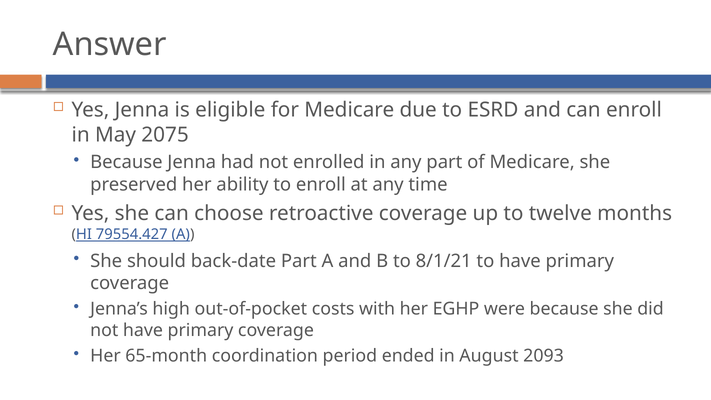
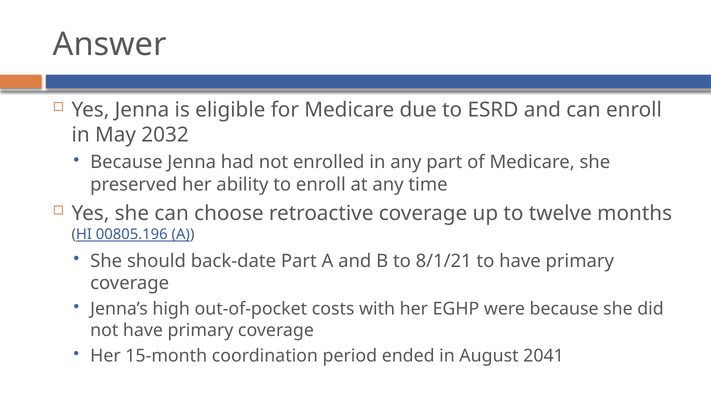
2075: 2075 -> 2032 (165, 135)
79554.427: 79554.427 -> 00805.196 (132, 234)
65-month: 65-month -> 15-month (166, 356)
2093: 2093 -> 2041 (544, 356)
